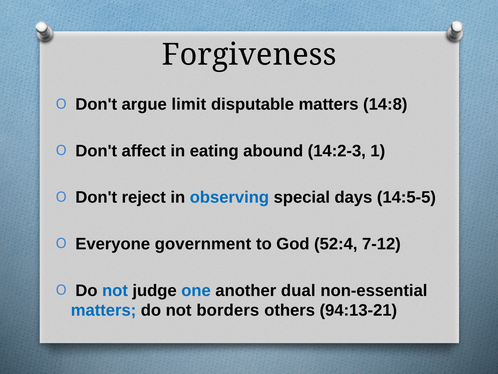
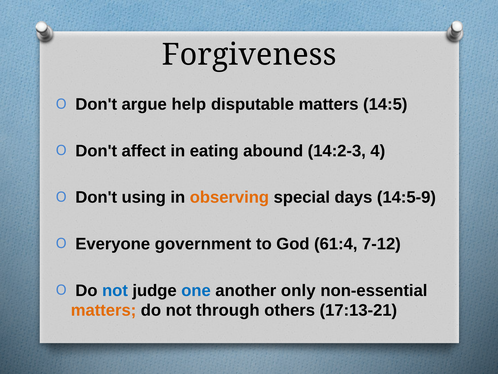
limit: limit -> help (189, 104)
14:8: 14:8 -> 14:5 (385, 104)
1: 1 -> 4 (378, 151)
reject: reject -> using (144, 197)
observing colour: blue -> orange (229, 197)
14:5-5: 14:5-5 -> 14:5-9 (406, 197)
52:4: 52:4 -> 61:4 (336, 244)
dual: dual -> only (298, 290)
matters colour: blue -> orange (104, 310)
borders: borders -> through (228, 310)
94:13-21: 94:13-21 -> 17:13-21 (358, 310)
